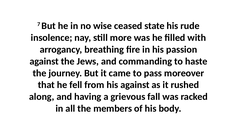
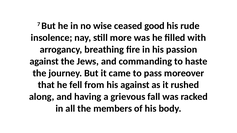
state: state -> good (154, 26)
